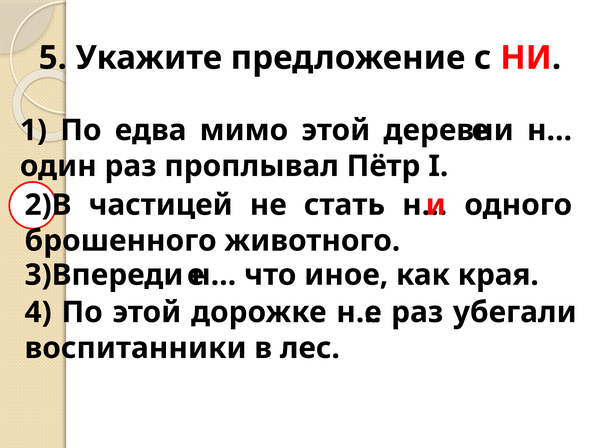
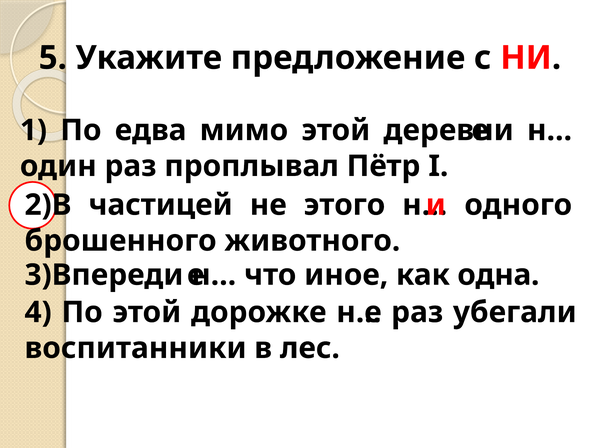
стать: стать -> этого (345, 205)
края: края -> одна (498, 275)
